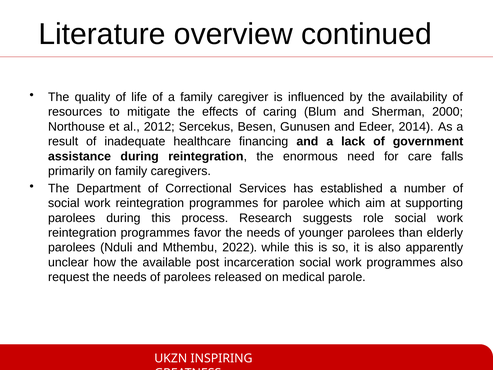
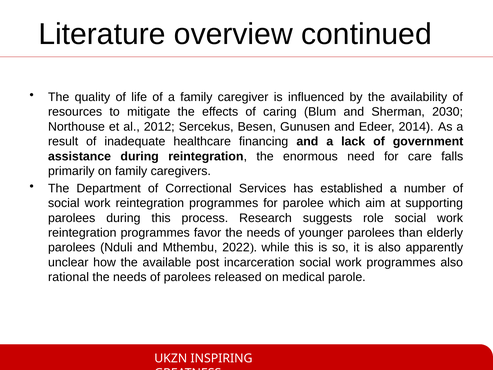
2000: 2000 -> 2030 (448, 112)
request: request -> rational (69, 277)
